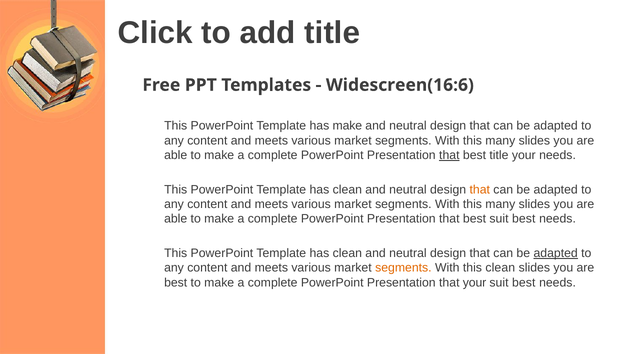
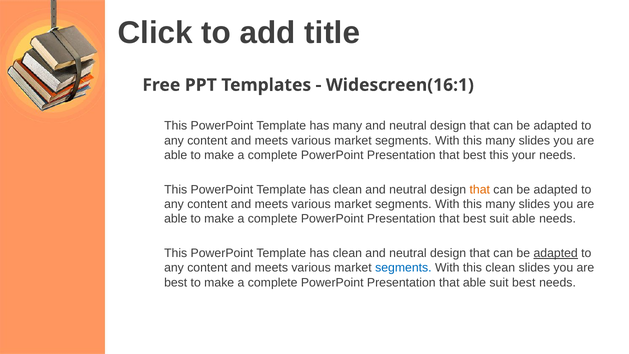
Widescreen(16:6: Widescreen(16:6 -> Widescreen(16:1 (400, 85)
has make: make -> many (347, 126)
that underline: present -> none (449, 155)
best title: title -> this (499, 155)
best suit best: best -> able (524, 219)
segments colour: orange -> blue (403, 268)
that your: your -> able (475, 282)
